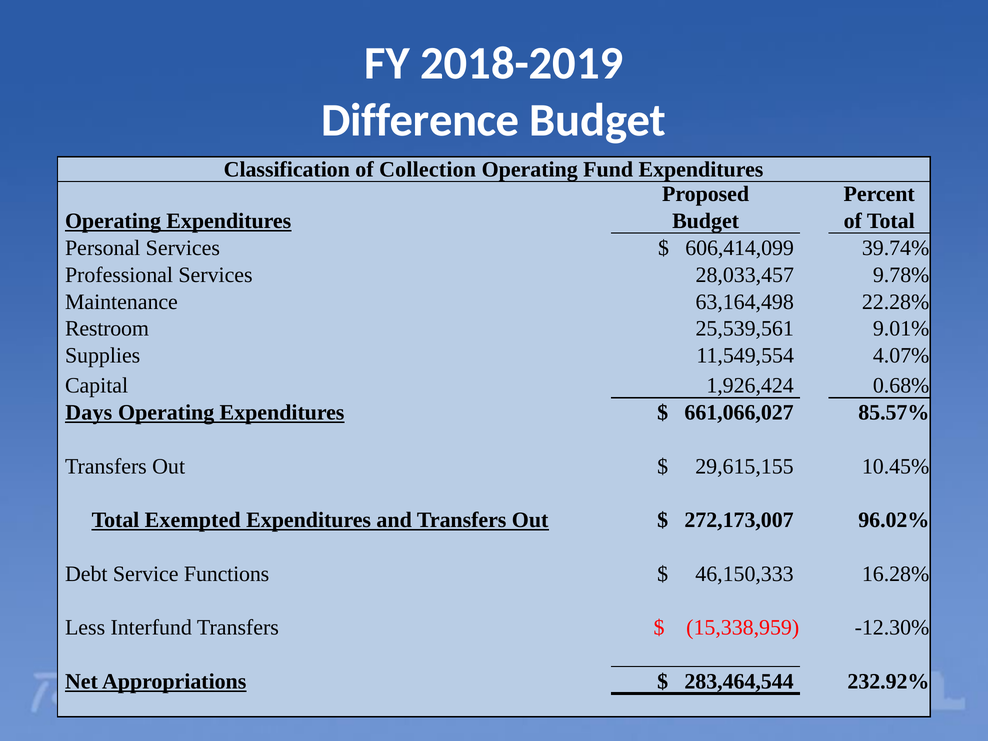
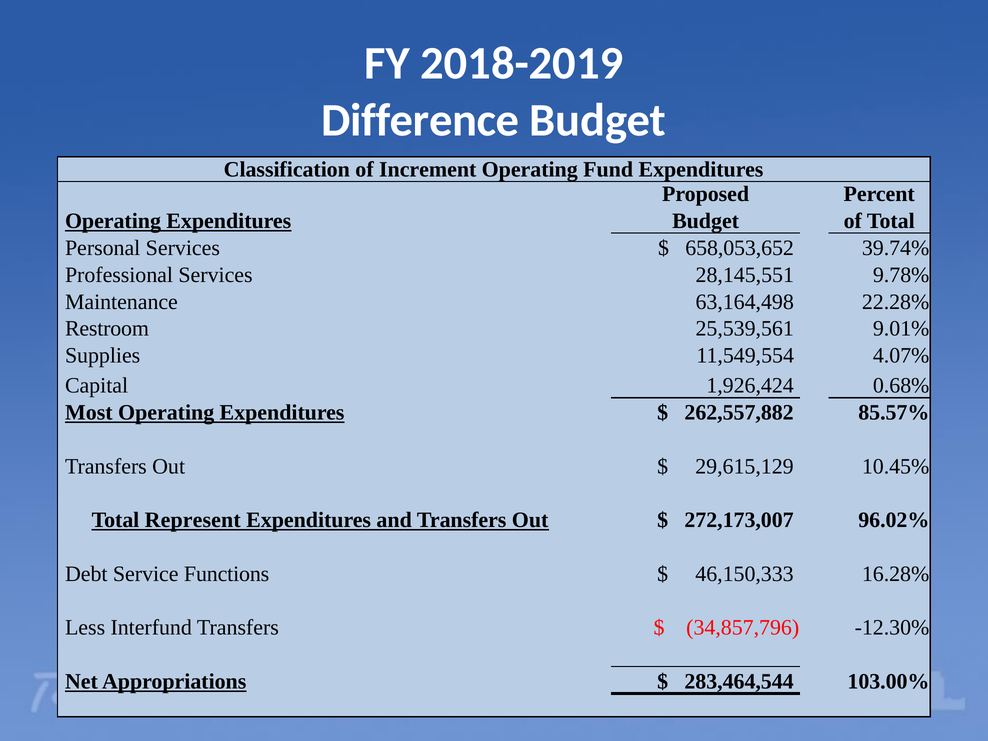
Collection: Collection -> Increment (428, 169)
606,414,099: 606,414,099 -> 658,053,652 (740, 248)
28,033,457: 28,033,457 -> 28,145,551 (745, 275)
Days: Days -> Most (89, 413)
661,066,027: 661,066,027 -> 262,557,882 (739, 413)
29,615,155: 29,615,155 -> 29,615,129 (745, 466)
Exempted: Exempted -> Represent (193, 520)
15,338,959: 15,338,959 -> 34,857,796 (743, 628)
232.92%: 232.92% -> 103.00% (888, 681)
